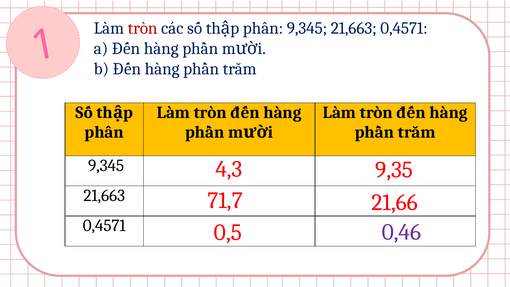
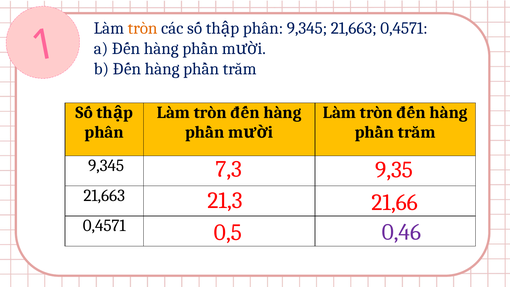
tròn colour: red -> orange (143, 28)
4,3: 4,3 -> 7,3 (229, 169)
71,7: 71,7 -> 21,3 (225, 201)
